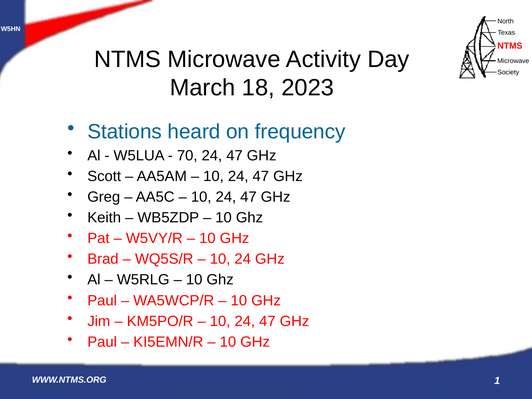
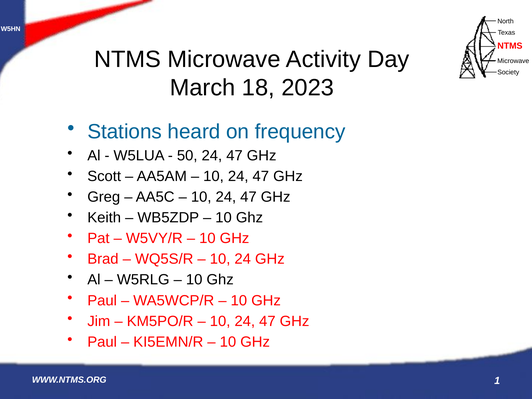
70: 70 -> 50 (187, 156)
